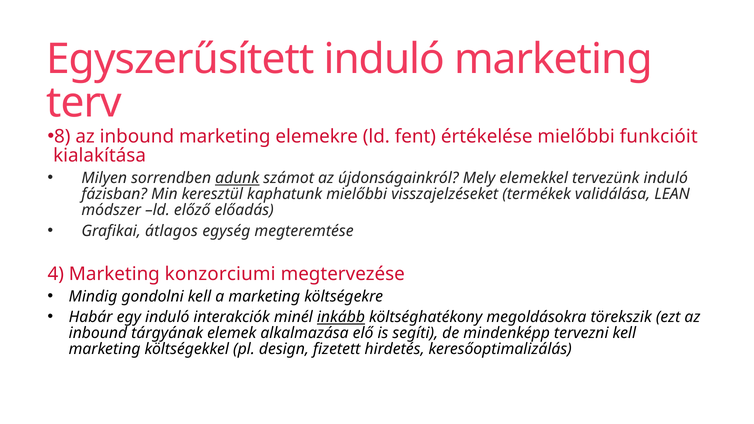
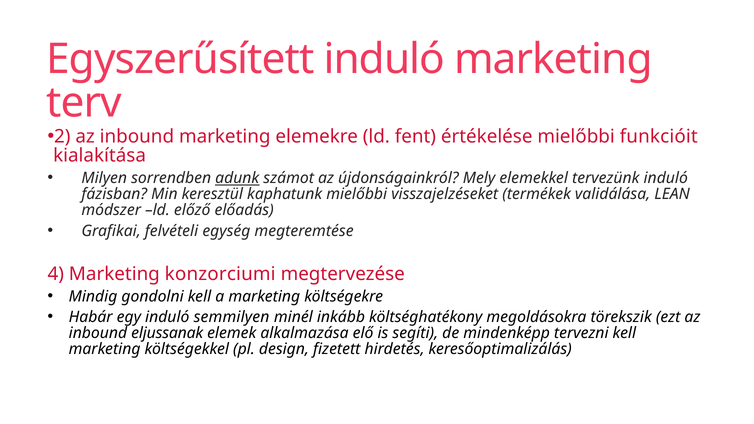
8: 8 -> 2 (62, 136)
átlagos: átlagos -> felvételi (172, 231)
interakciók: interakciók -> semmilyen (232, 317)
inkább underline: present -> none (341, 317)
tárgyának: tárgyának -> eljussanak (167, 333)
